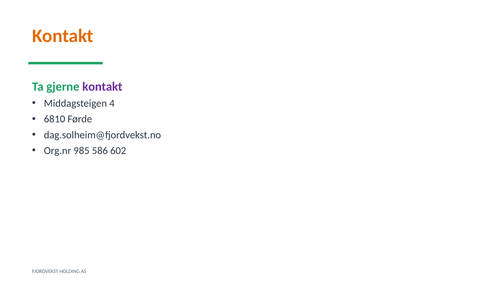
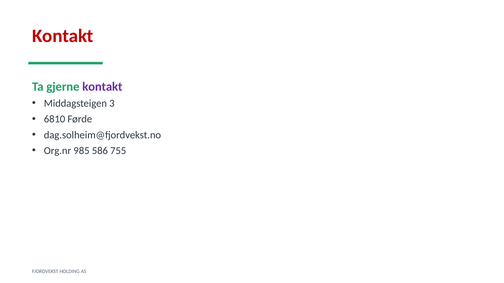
Kontakt colour: orange -> red (63, 36)
4: 4 -> 3 (112, 104)
602: 602 -> 755 (118, 151)
